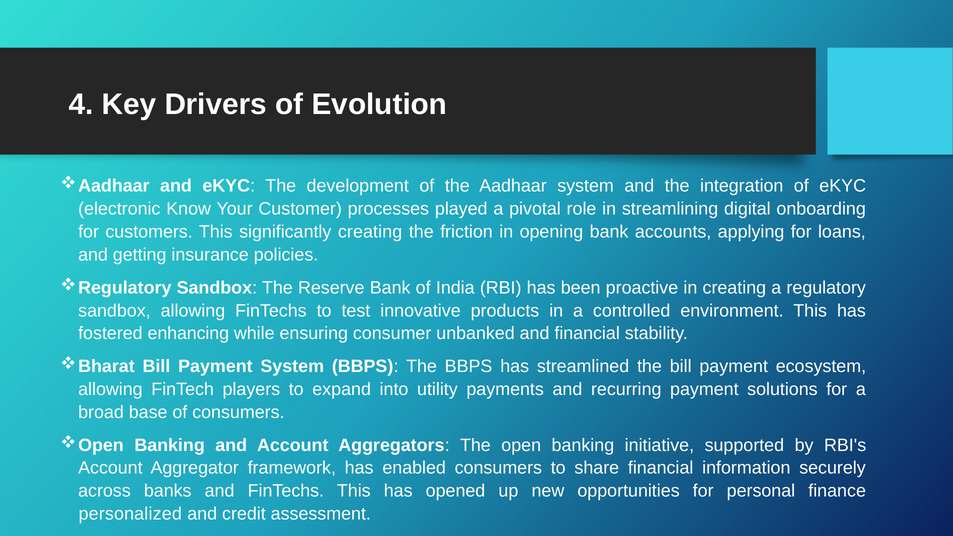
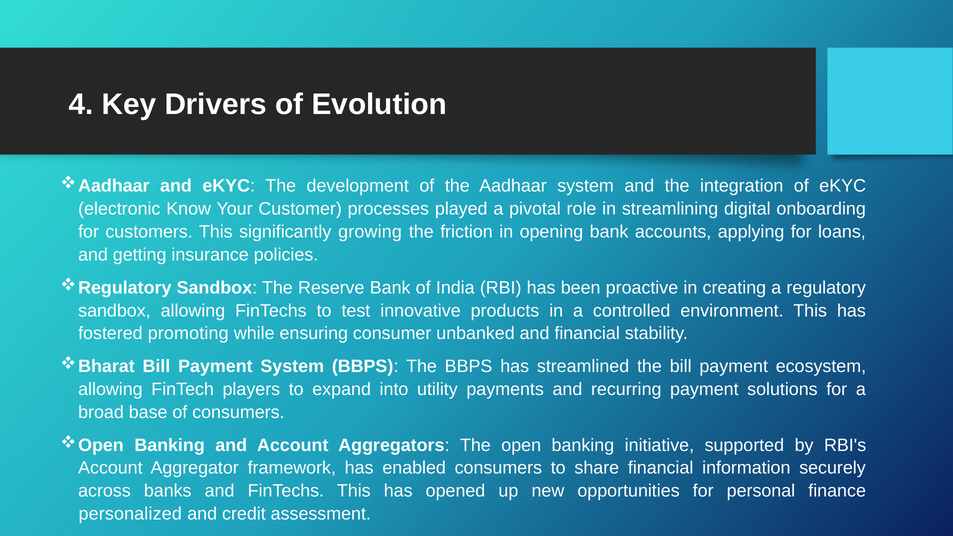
significantly creating: creating -> growing (370, 232)
enhancing: enhancing -> promoting (188, 334)
